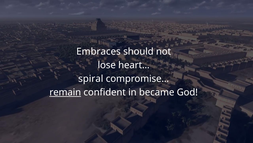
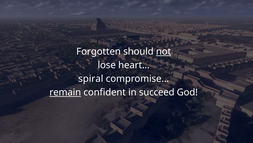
Embraces: Embraces -> Forgotten (99, 51)
not underline: none -> present (164, 51)
became: became -> succeed (157, 92)
